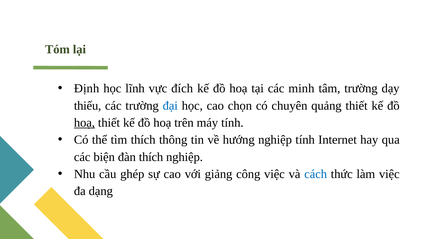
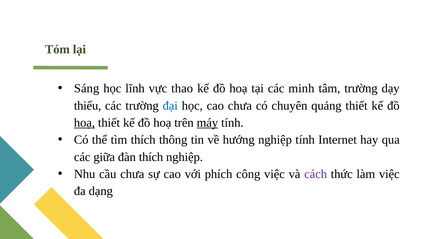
Định: Định -> Sáng (87, 89)
đích: đích -> thao (182, 89)
cao chọn: chọn -> chưa (240, 106)
máy underline: none -> present (207, 123)
biện: biện -> giữa (104, 157)
cầu ghép: ghép -> chưa (132, 175)
giảng: giảng -> phích (219, 175)
cách colour: blue -> purple (316, 175)
